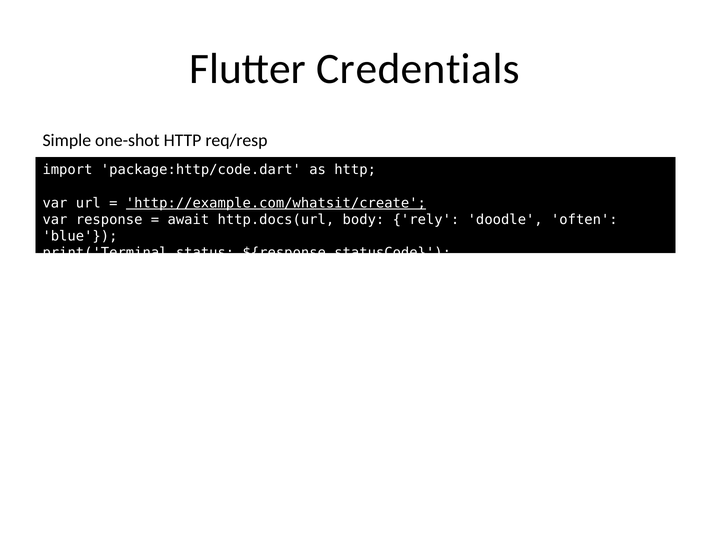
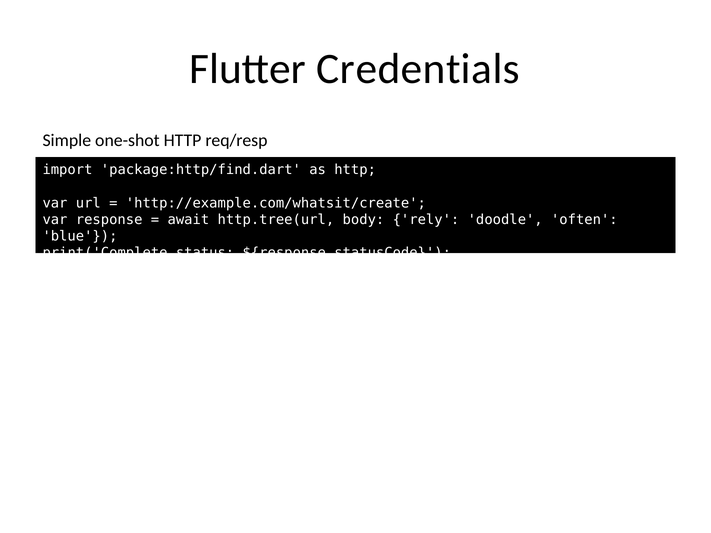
package:http/code.dart: package:http/code.dart -> package:http/find.dart (201, 170)
http://example.com/whatsit/create underline: present -> none (276, 203)
http.docs(url: http.docs(url -> http.tree(url (276, 220)
print('Terminal: print('Terminal -> print('Complete (105, 253)
